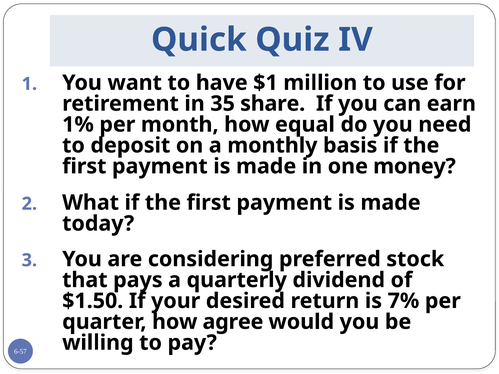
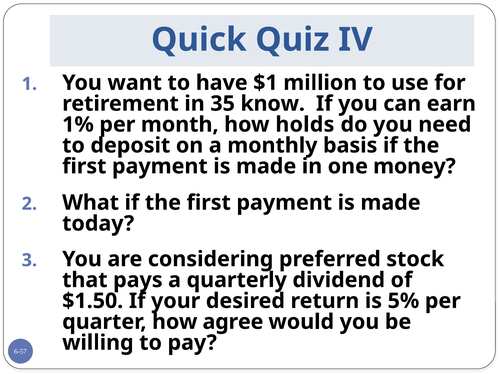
share: share -> know (273, 104)
equal: equal -> holds (305, 125)
7%: 7% -> 5% (403, 301)
